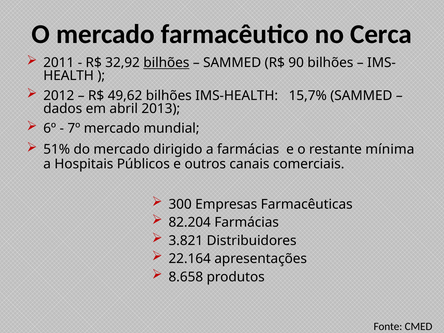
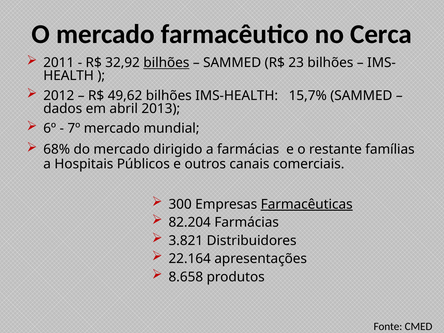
90: 90 -> 23 (296, 63)
51%: 51% -> 68% (57, 149)
mínima: mínima -> famílias (390, 149)
Farmacêuticas underline: none -> present (307, 204)
